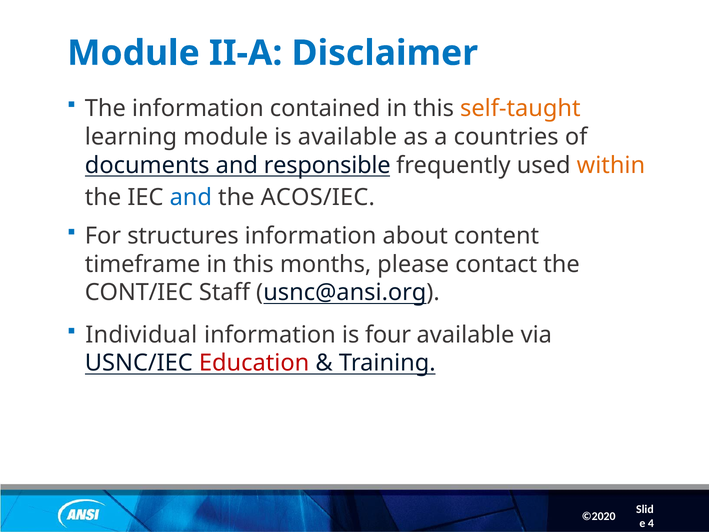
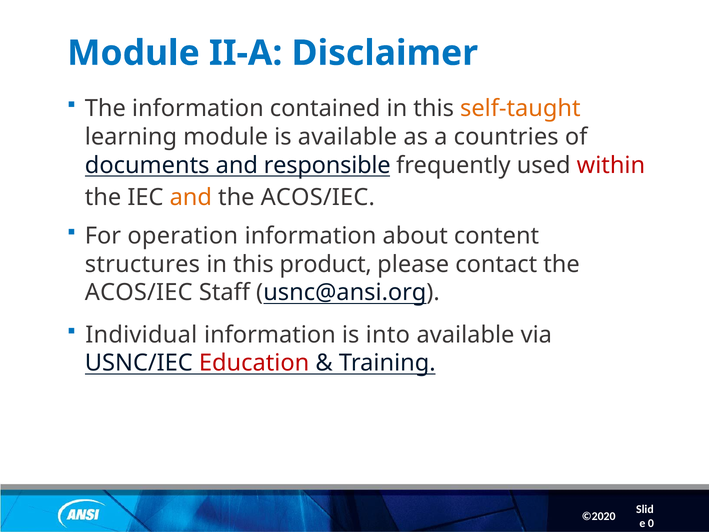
within colour: orange -> red (611, 165)
and colour: blue -> orange (191, 198)
structures: structures -> operation (183, 236)
timeframe: timeframe -> structures (142, 264)
months: months -> product (326, 264)
CONT/IEC: CONT/IEC -> ACOS/IEC (139, 292)
four: four -> into (388, 335)
4: 4 -> 0 (651, 523)
